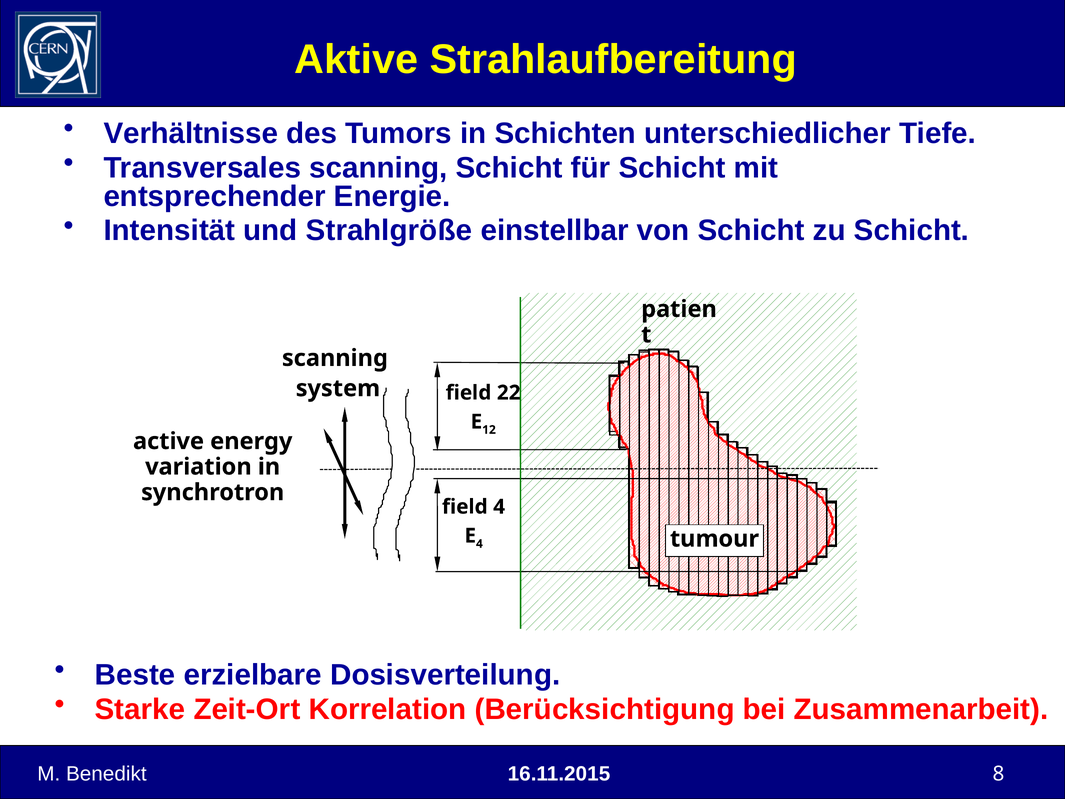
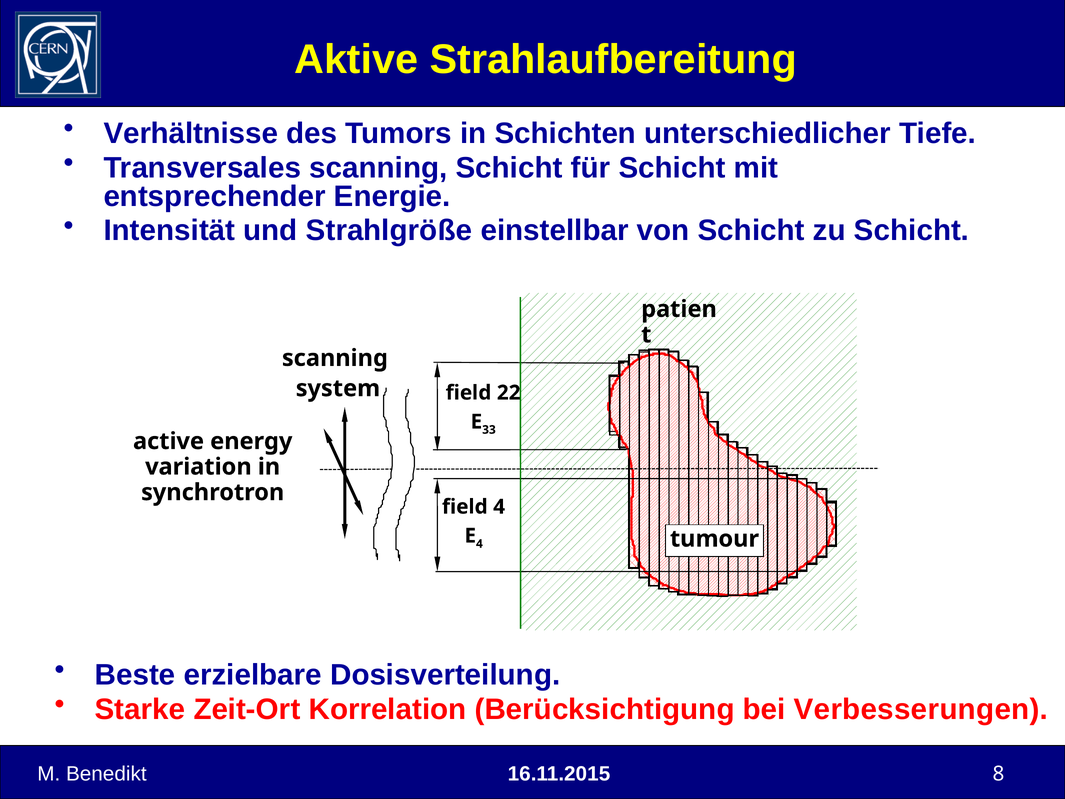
12: 12 -> 33 (489, 430)
Zusammenarbeit: Zusammenarbeit -> Verbesserungen (921, 709)
